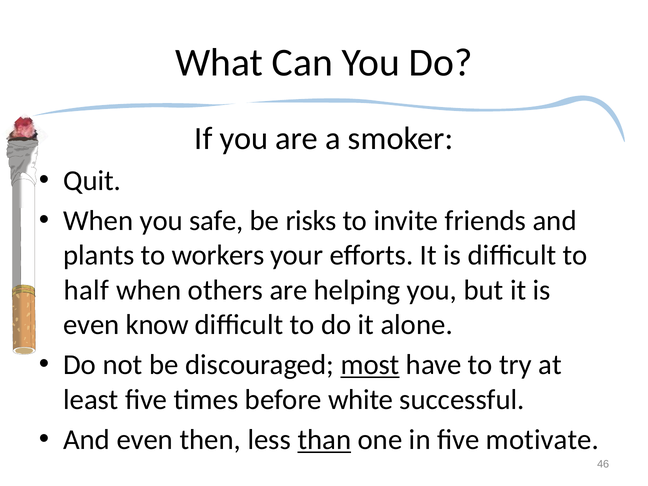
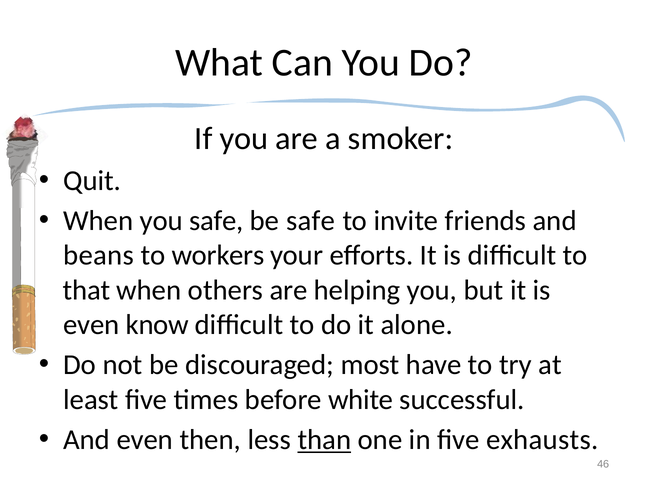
be risks: risks -> safe (311, 221)
plants: plants -> beans (99, 255)
half: half -> that (87, 290)
most underline: present -> none (370, 365)
motivate: motivate -> exhausts (542, 440)
